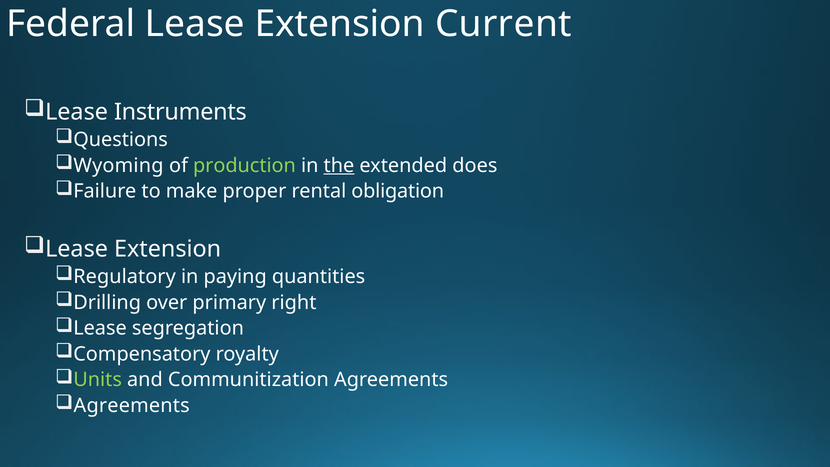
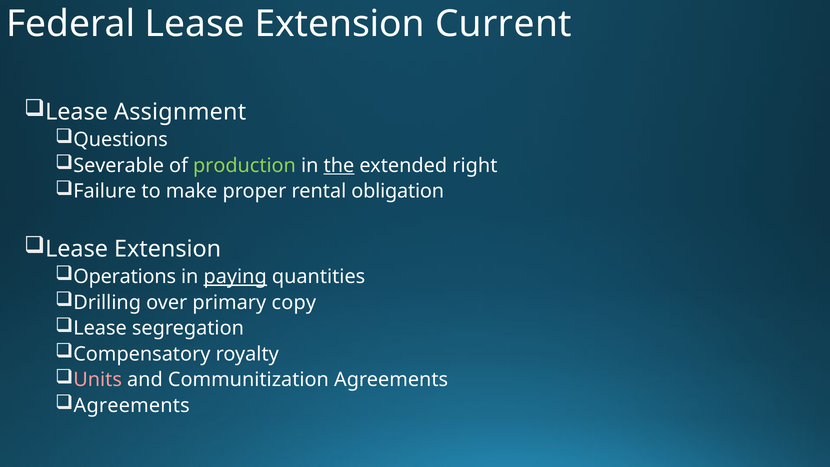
Instruments: Instruments -> Assignment (180, 112)
Wyoming: Wyoming -> Severable (119, 165)
does: does -> right (475, 165)
Regulatory: Regulatory -> Operations (125, 277)
paying underline: none -> present (235, 277)
right: right -> copy (294, 302)
Units colour: light green -> pink (98, 380)
